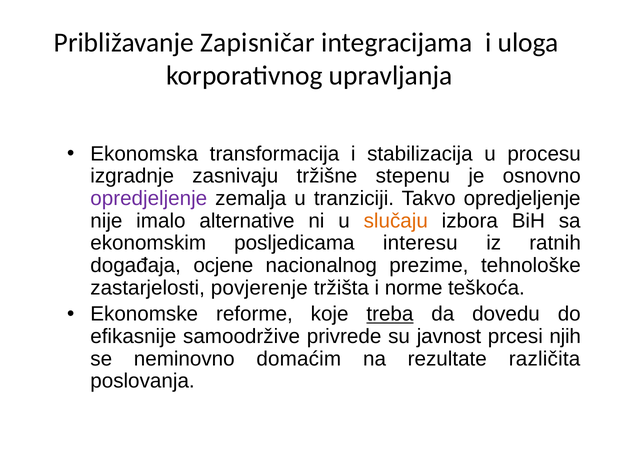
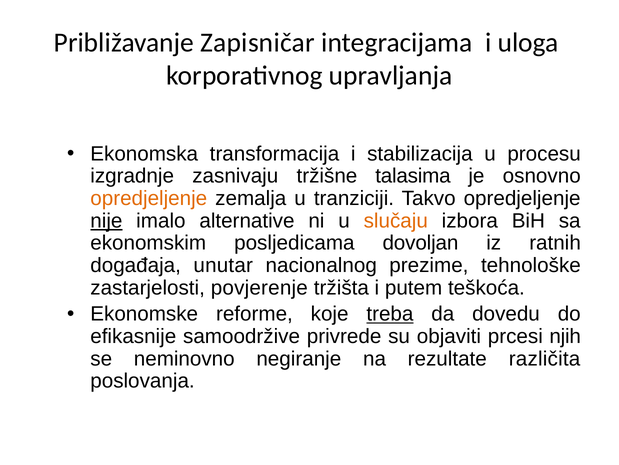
stepenu: stepenu -> talasima (413, 176)
opredjeljenje colour: purple -> orange (149, 198)
nije underline: none -> present (106, 220)
interesu: interesu -> dovoljan (420, 243)
ocjene: ocjene -> unutar (223, 265)
norme: norme -> putem (414, 287)
javnost: javnost -> objaviti (449, 336)
domaćim: domaćim -> negiranje (299, 358)
